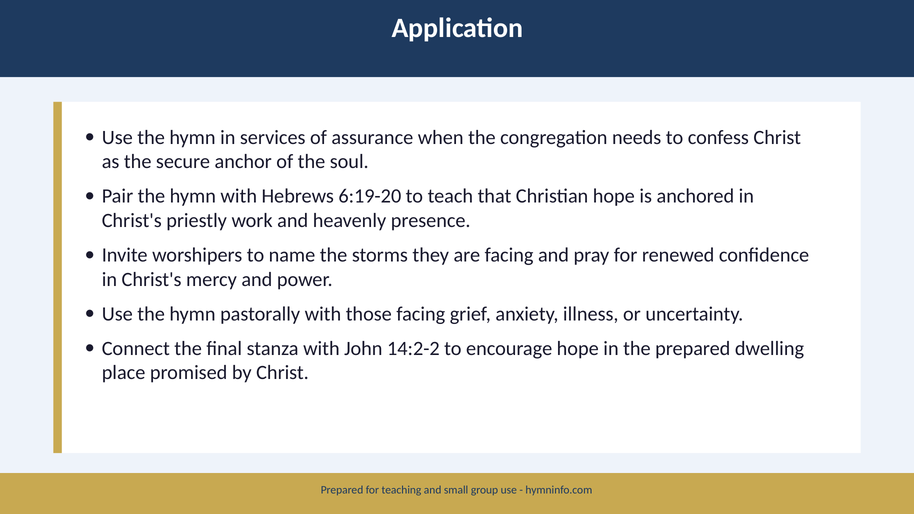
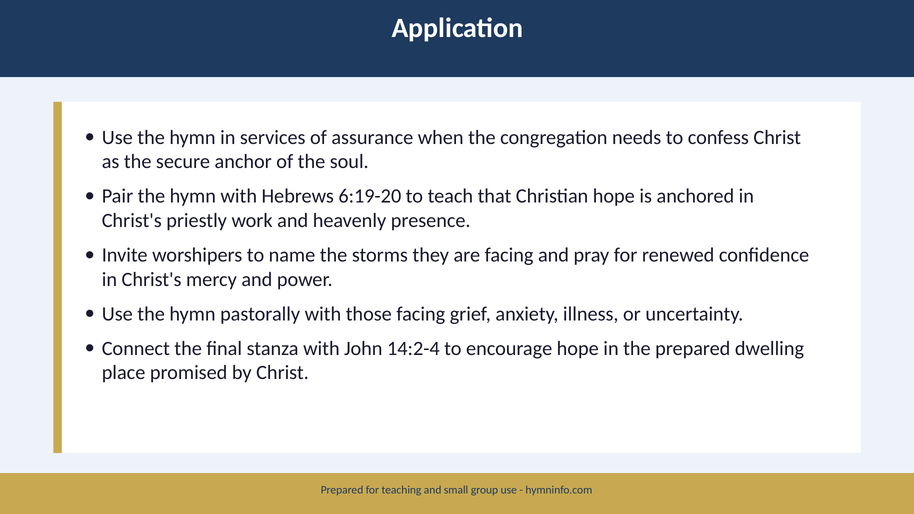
14:2-2: 14:2-2 -> 14:2-4 (413, 349)
